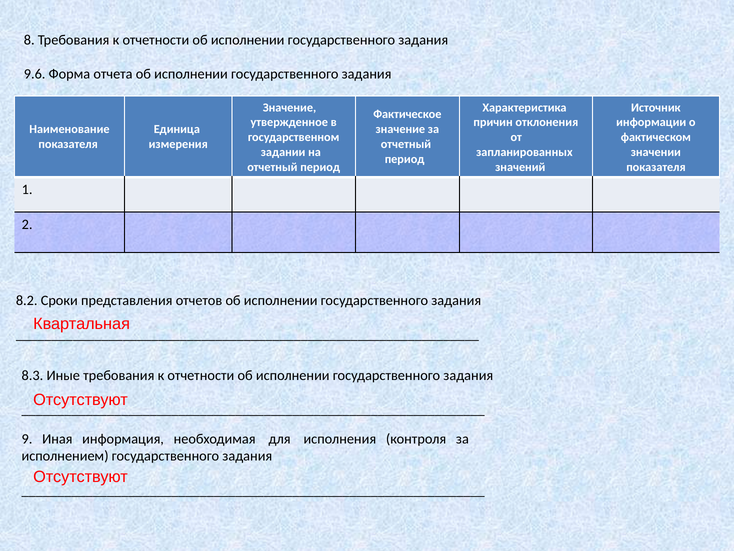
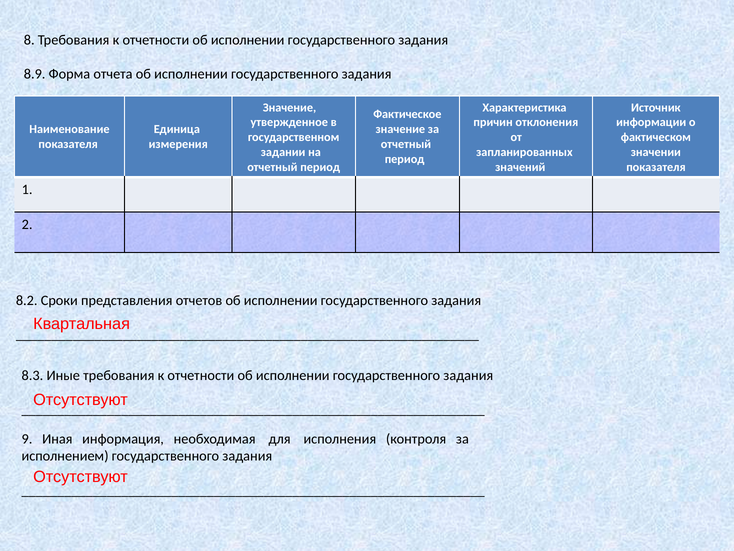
9.6: 9.6 -> 8.9 (35, 74)
